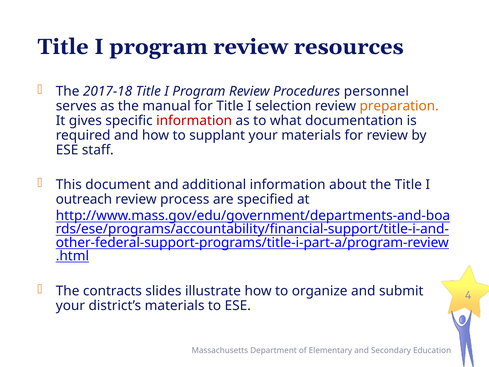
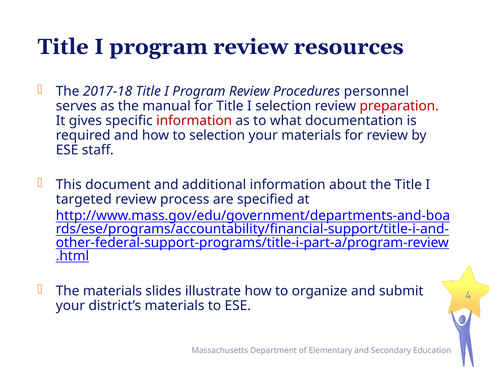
preparation colour: orange -> red (399, 106)
to supplant: supplant -> selection (217, 135)
outreach: outreach -> targeted (84, 199)
The contracts: contracts -> materials (112, 291)
